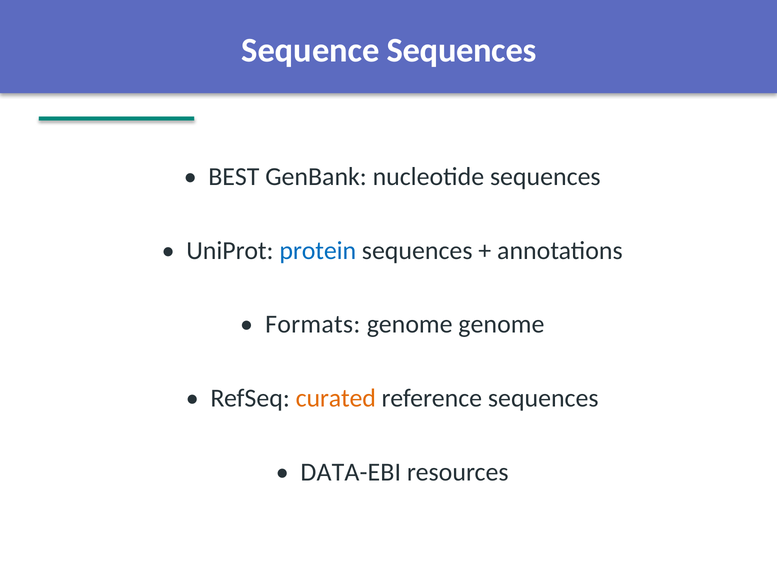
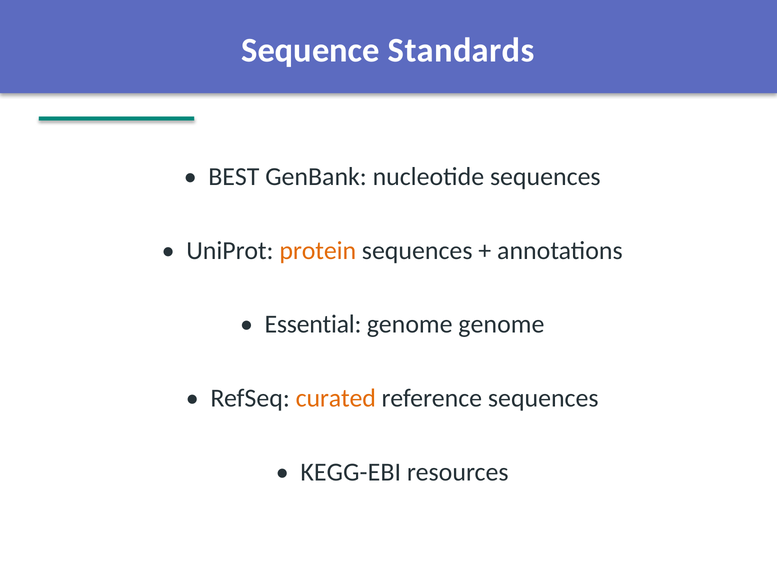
Sequence Sequences: Sequences -> Standards (461, 50)
protein colour: blue -> orange (318, 250)
Formats: Formats -> Essential (313, 324)
DATA-EBI: DATA-EBI -> KEGG-EBI (351, 472)
